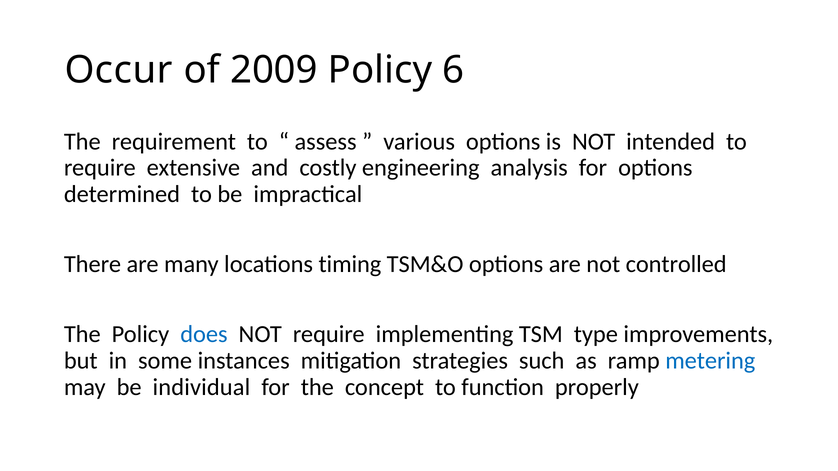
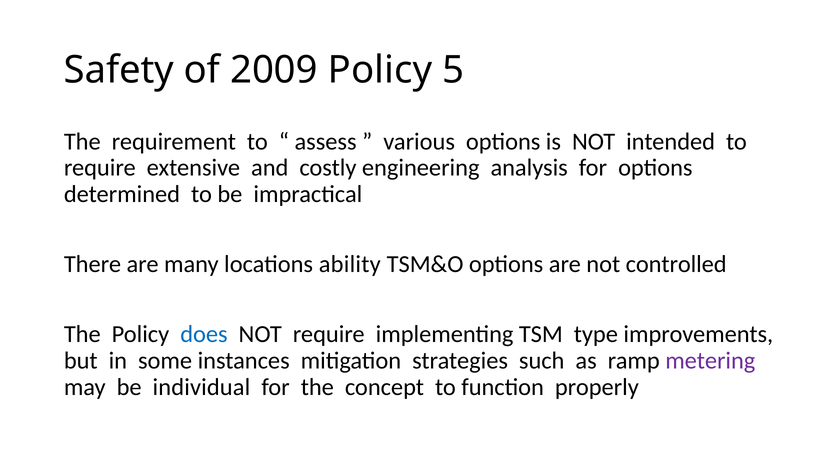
Occur: Occur -> Safety (119, 70)
6: 6 -> 5 (453, 70)
timing: timing -> ability (350, 264)
metering colour: blue -> purple (710, 361)
